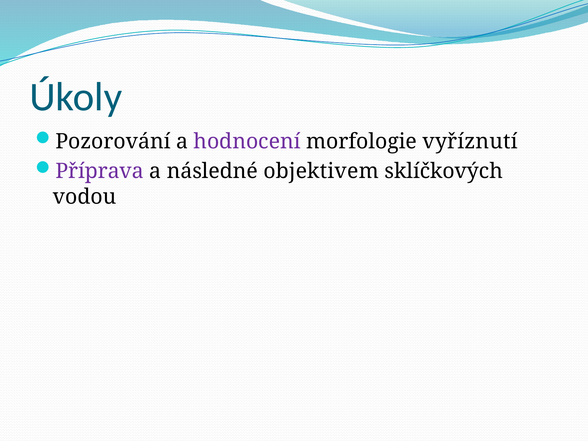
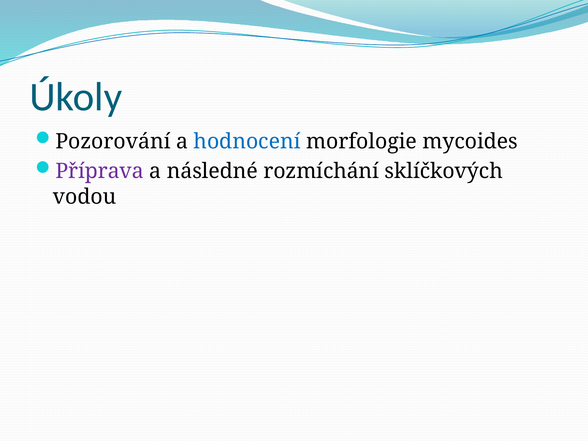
hodnocení colour: purple -> blue (247, 142)
vyříznutí: vyříznutí -> mycoides (470, 142)
objektivem: objektivem -> rozmíchání (321, 171)
